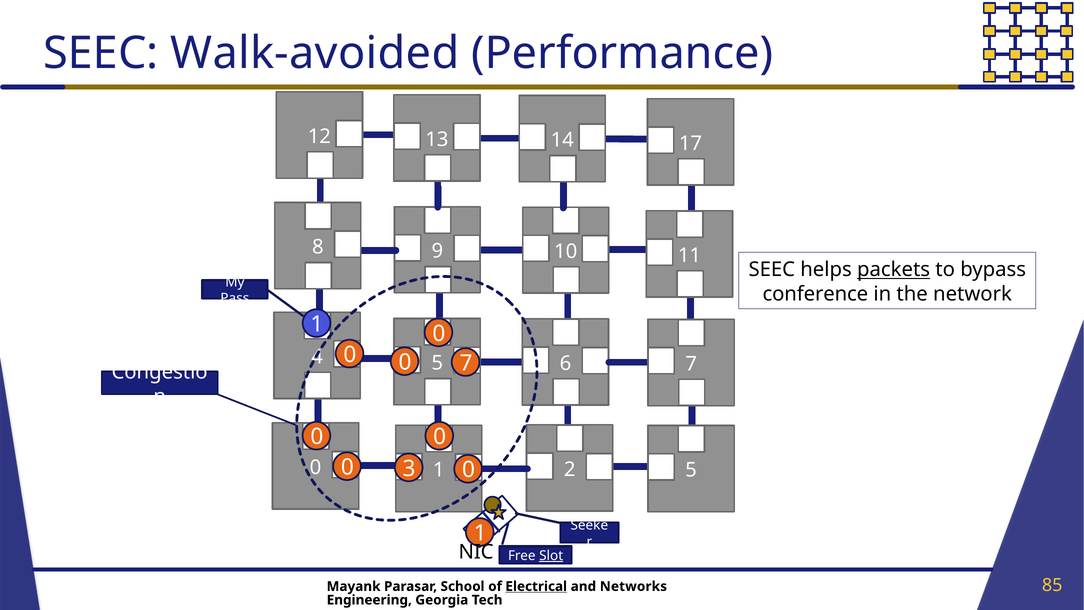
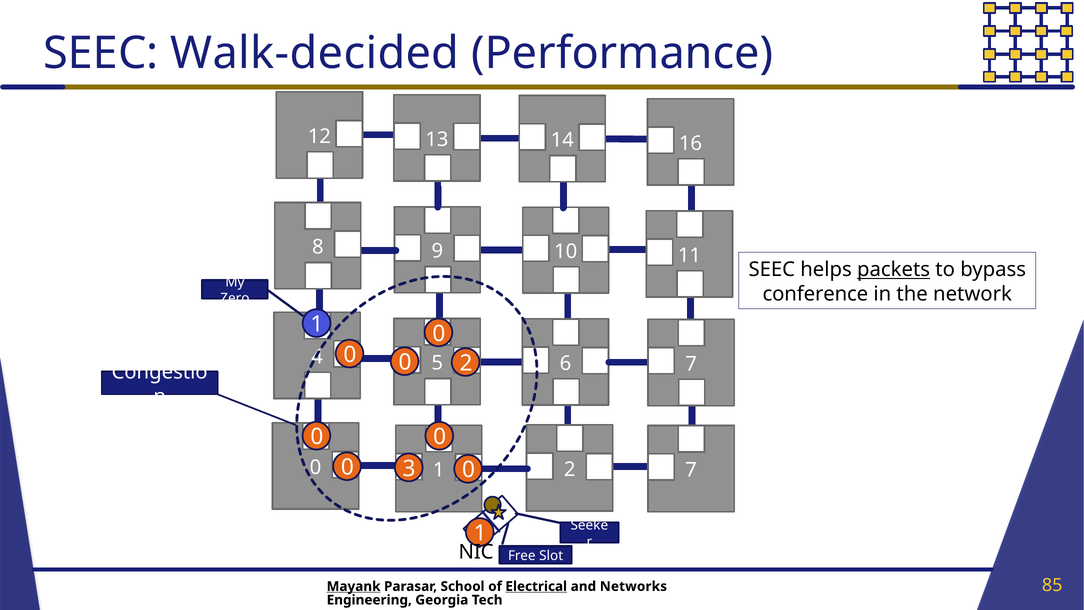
Walk-avoided: Walk-avoided -> Walk-decided (315, 53)
17: 17 -> 16 (691, 143)
Pass: Pass -> Zero (235, 298)
0 7: 7 -> 2 (466, 363)
2 5: 5 -> 7 (691, 470)
Slot underline: present -> none (551, 555)
Mayank underline: none -> present (354, 586)
